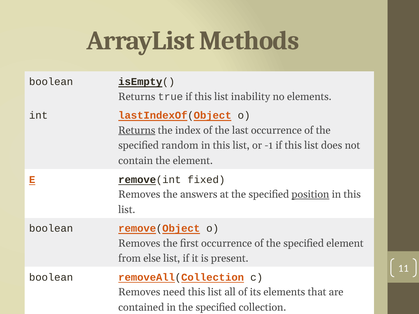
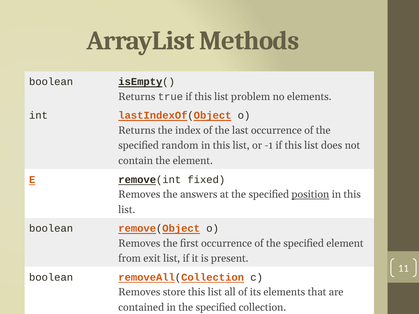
inability: inability -> problem (251, 97)
Returns underline: present -> none (137, 130)
else: else -> exit (152, 259)
need: need -> store (174, 292)
